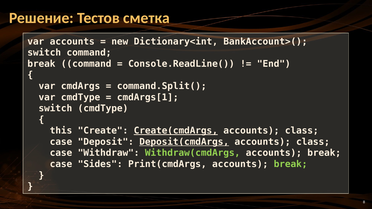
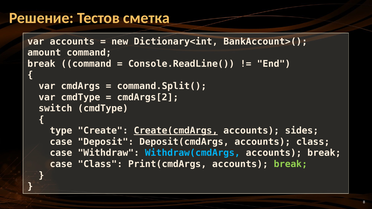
switch: switch -> amount (44, 53)
cmdArgs[1: cmdArgs[1 -> cmdArgs[2 (148, 97)
this: this -> type (61, 131)
class: class -> sides (302, 131)
Deposit(cmdArgs underline: present -> none (184, 142)
Withdraw(cmdArgs colour: light green -> light blue (193, 153)
case Sides: Sides -> Class (100, 164)
